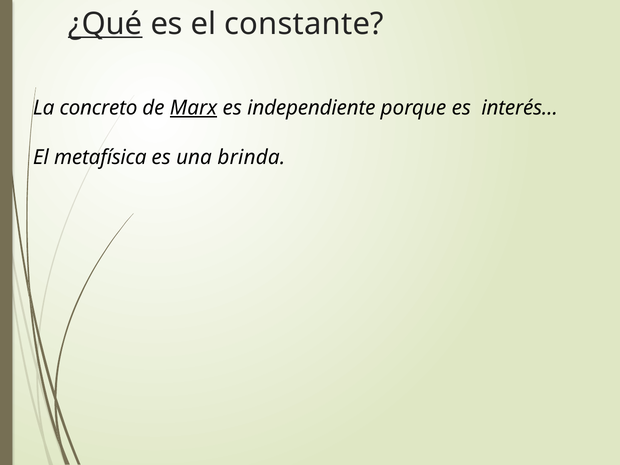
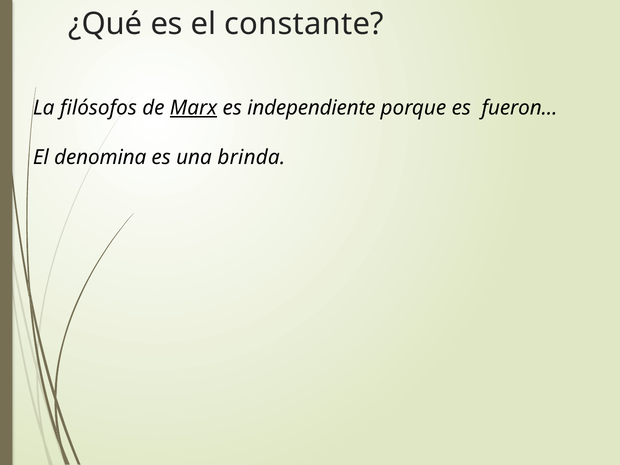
¿Qué underline: present -> none (105, 24)
concreto: concreto -> filósofos (98, 108)
interés…: interés… -> fueron… (520, 108)
metafísica: metafísica -> denomina (100, 157)
